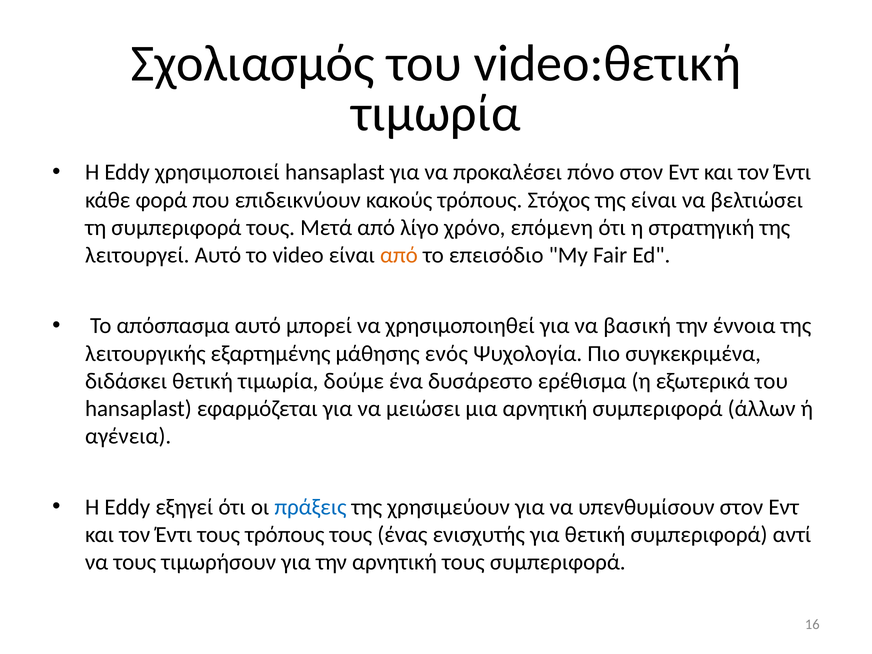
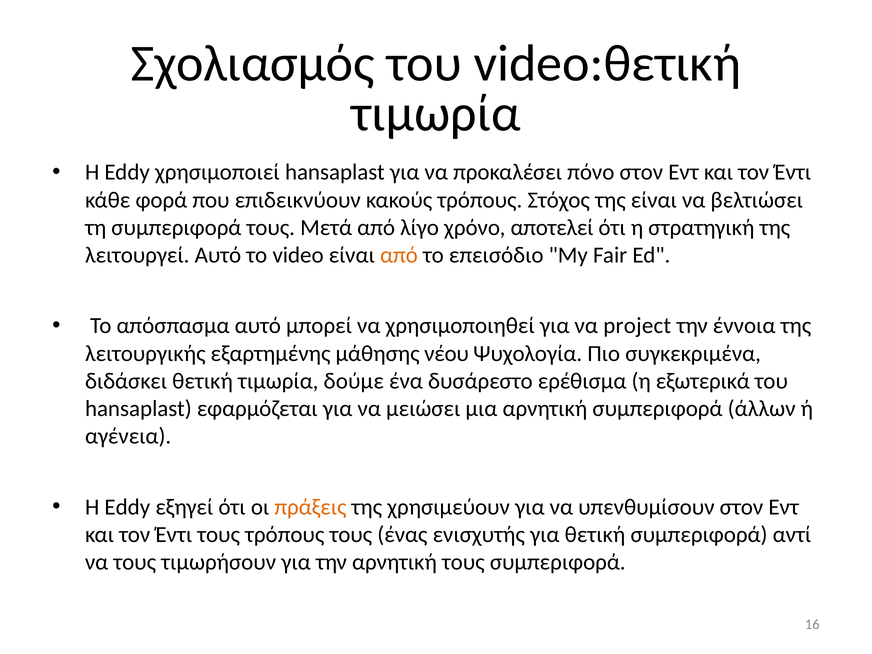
επόμενη: επόμενη -> αποτελεί (552, 228)
βασική: βασική -> project (637, 326)
ενός: ενός -> νέου (447, 353)
πράξεις colour: blue -> orange (310, 507)
